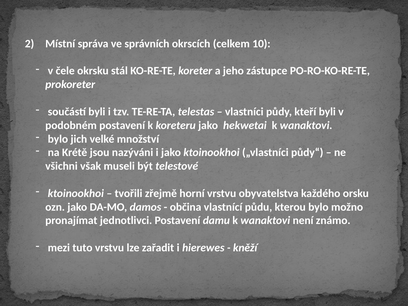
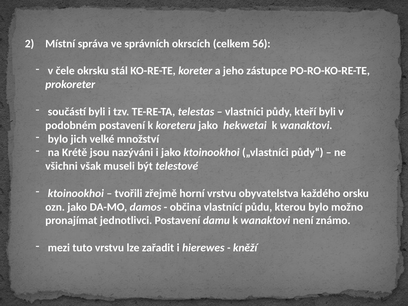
10: 10 -> 56 (261, 44)
